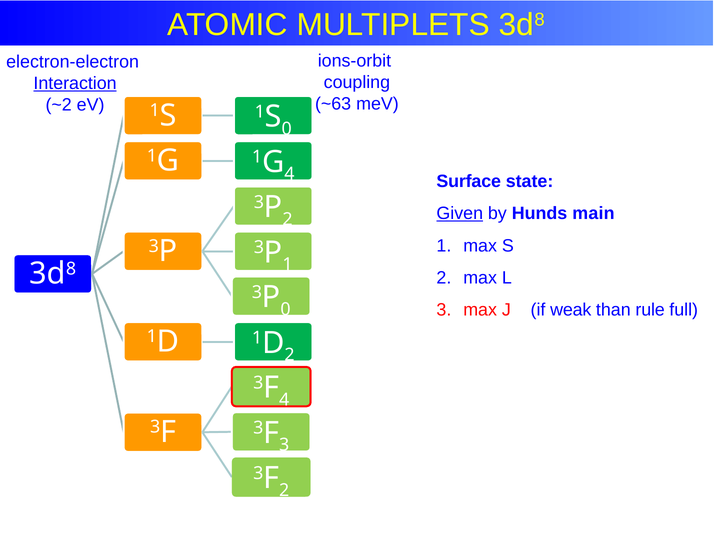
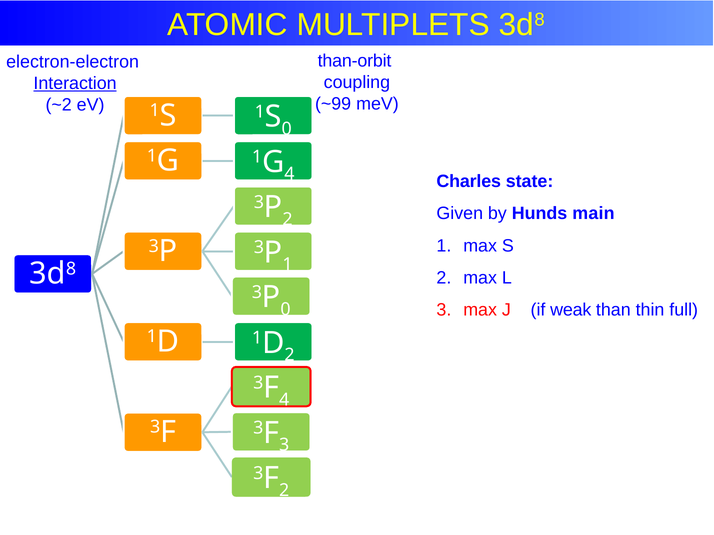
ions-orbit: ions-orbit -> than-orbit (355, 61)
~63: ~63 -> ~99 (333, 104)
Surface: Surface -> Charles (469, 182)
Given underline: present -> none (460, 214)
rule: rule -> thin (650, 310)
